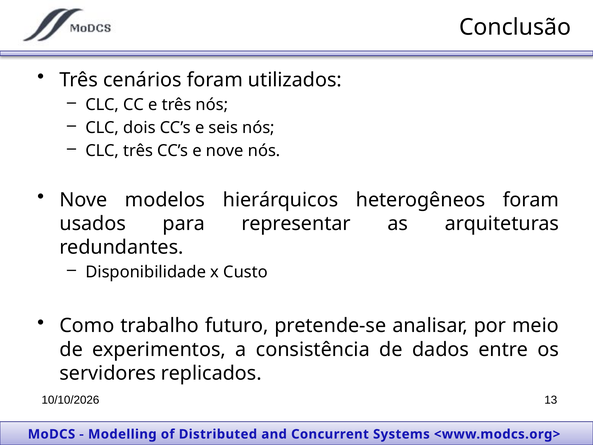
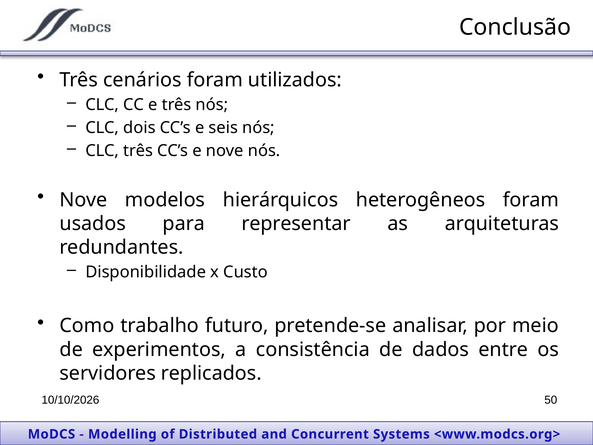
13: 13 -> 50 (551, 400)
